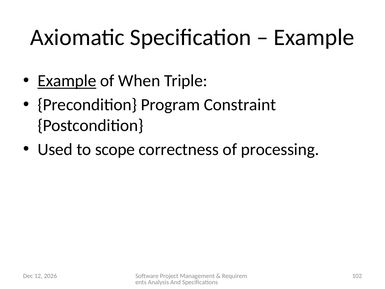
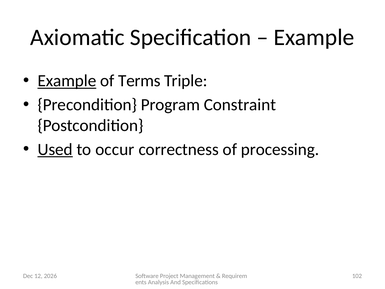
When: When -> Terms (139, 81)
Used underline: none -> present (55, 149)
scope: scope -> occur (115, 149)
